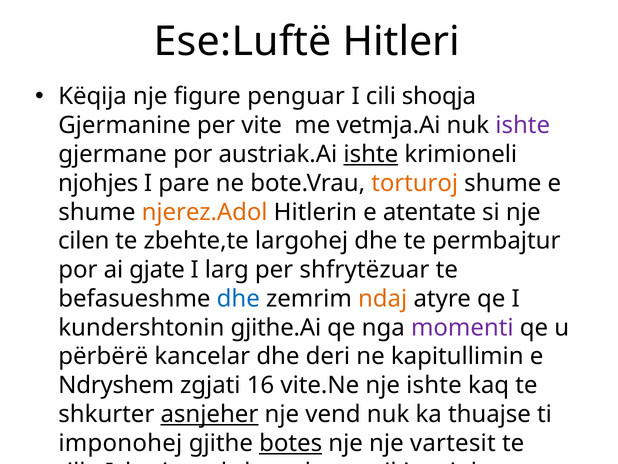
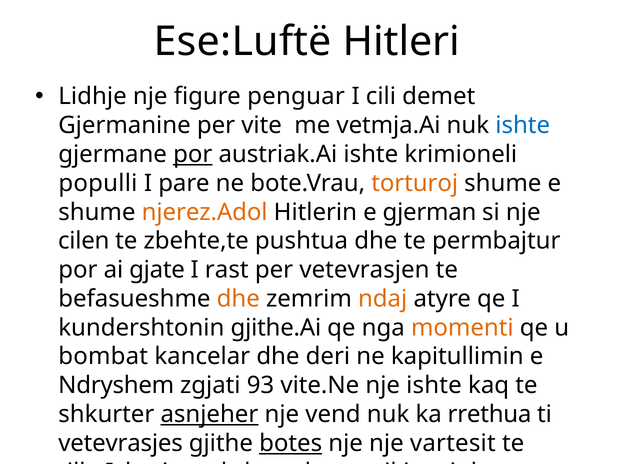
Këqija: Këqija -> Lidhje (93, 96)
shoqja: shoqja -> demet (439, 96)
ishte colour: purple -> blue (523, 125)
por underline: none -> present (193, 154)
ishte underline: present -> none (371, 154)
njohjes: njohjes -> populli (98, 183)
e atentate: atentate -> gjerman (430, 212)
largohej: largohej -> pushtua (301, 241)
larg: larg -> rast (227, 270)
shfrytëzuar: shfrytëzuar -> vetevrasjen (364, 270)
dhe colour: blue -> orange (238, 298)
momenti colour: purple -> orange (462, 327)
përbërë: përbërë -> bombat (103, 356)
16: 16 -> 93 (260, 385)
thuajse: thuajse -> rrethua (490, 414)
imponohej: imponohej -> vetevrasjes (121, 443)
